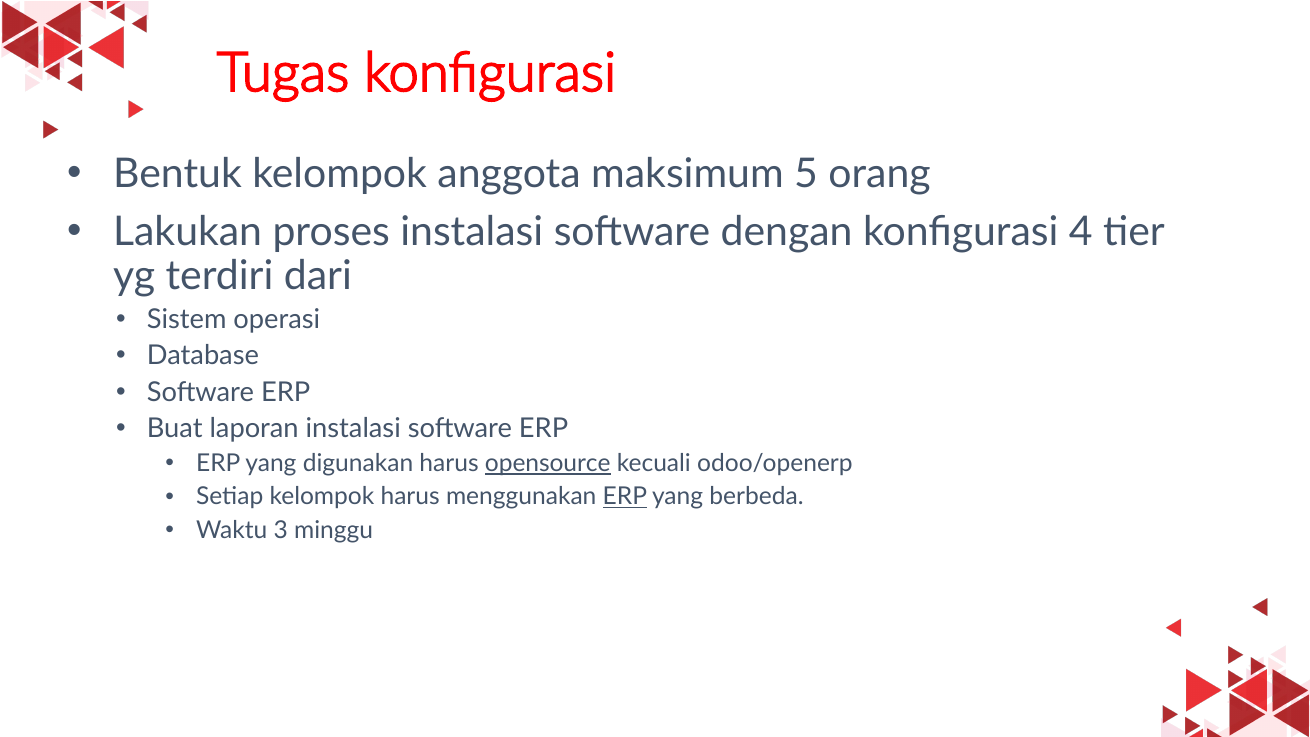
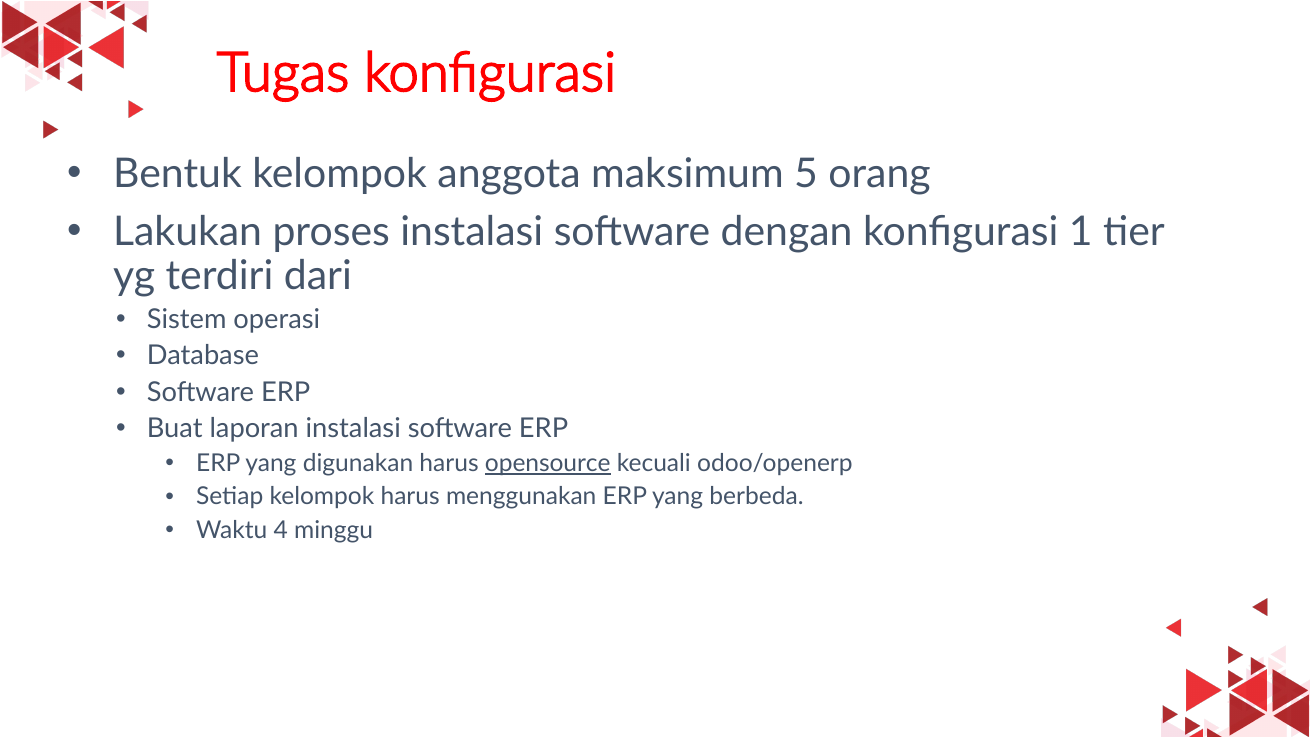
4: 4 -> 1 (1081, 232)
ERP underline: present -> none (625, 497)
3: 3 -> 4 (281, 530)
